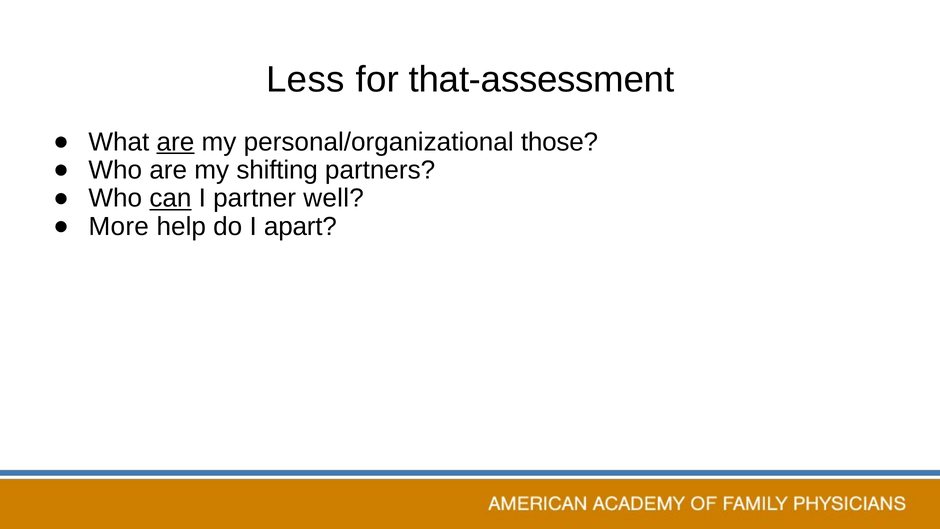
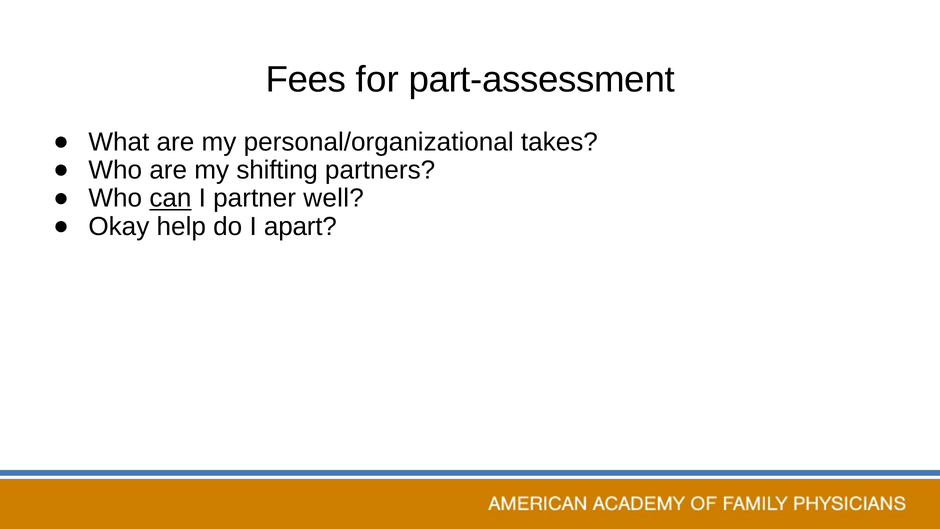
Less: Less -> Fees (306, 80)
that-assessment: that-assessment -> part-assessment (542, 80)
are underline: present -> none (175, 142)
those: those -> takes (559, 142)
More: More -> Okay (119, 226)
